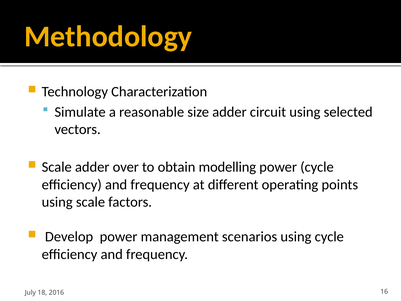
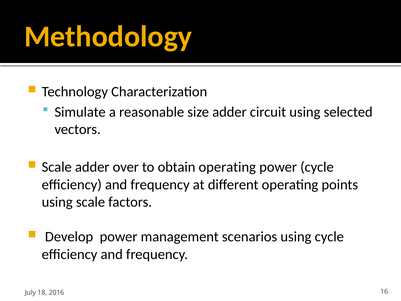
obtain modelling: modelling -> operating (227, 167)
